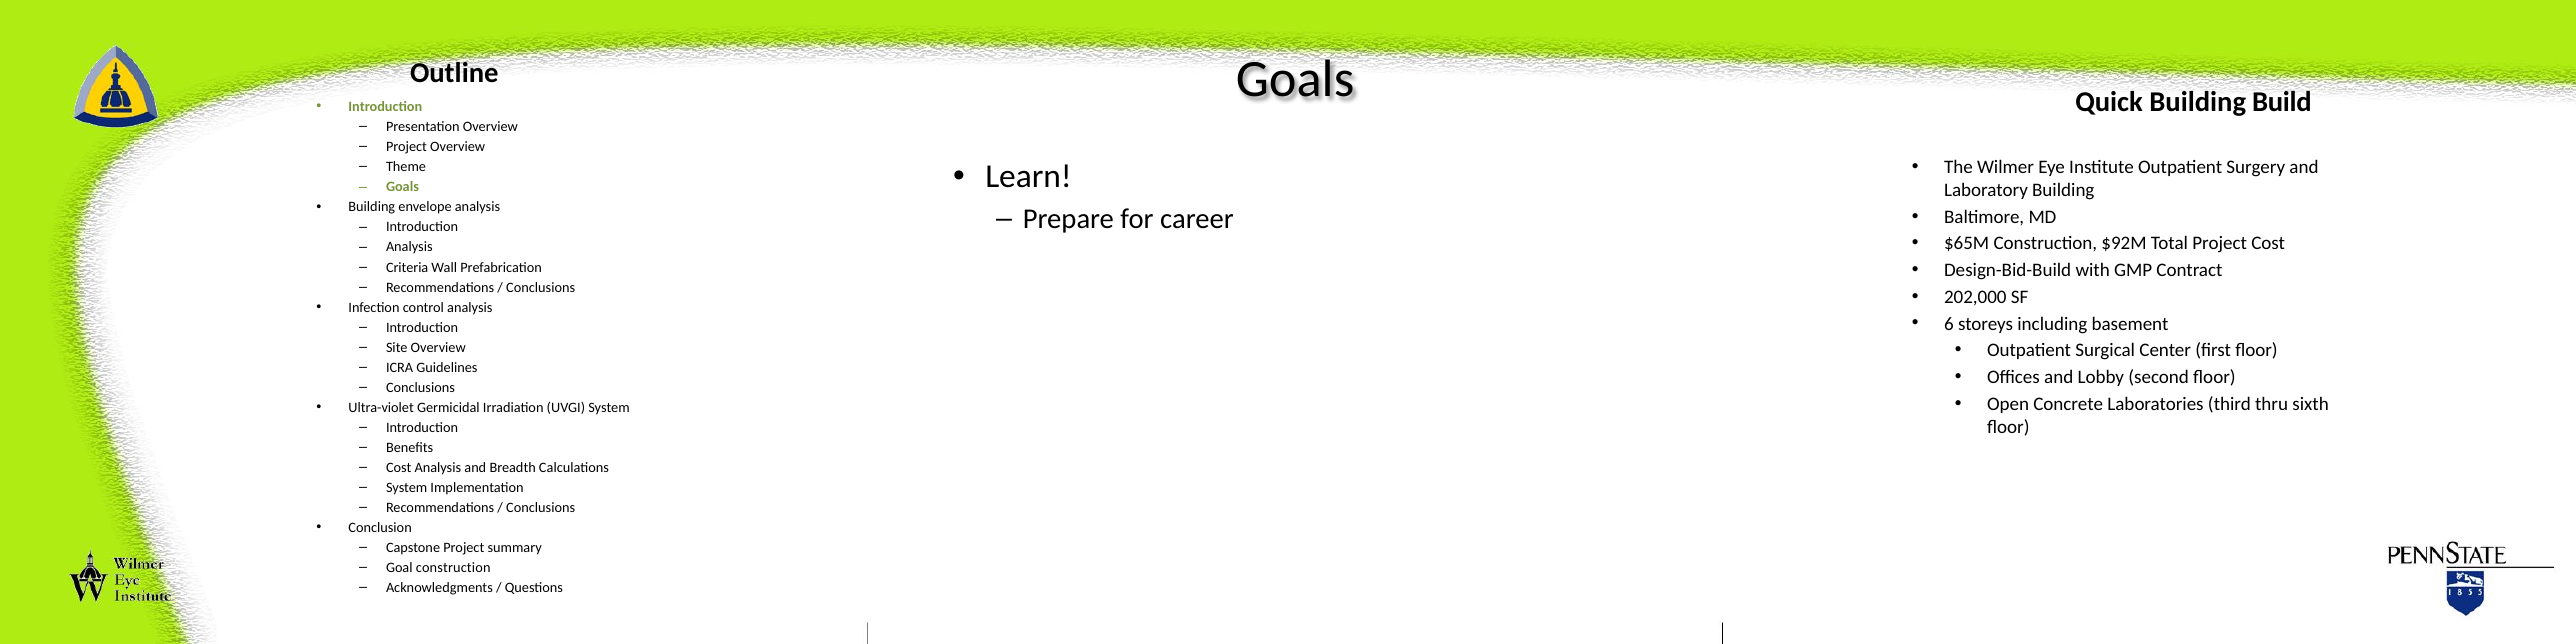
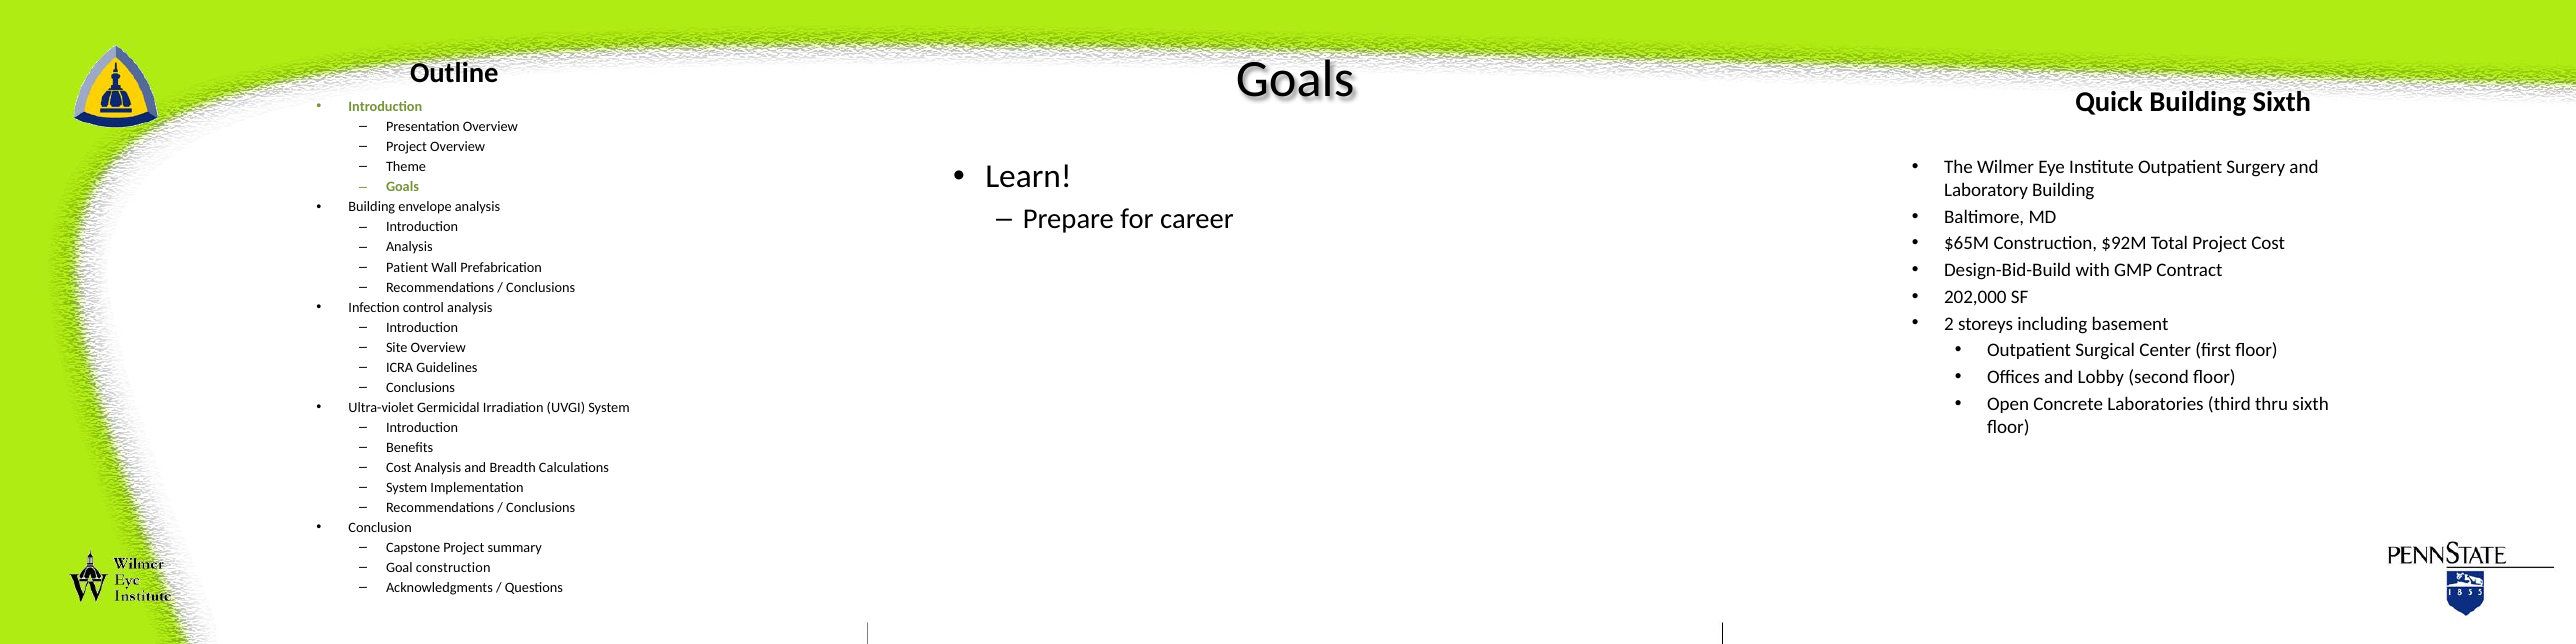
Building Build: Build -> Sixth (2282, 102)
Criteria: Criteria -> Patient (407, 267)
6: 6 -> 2 (1949, 324)
